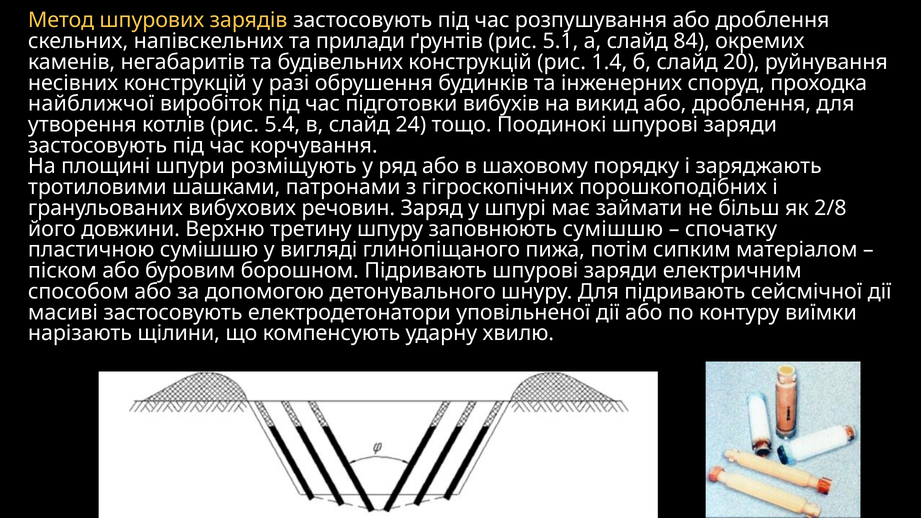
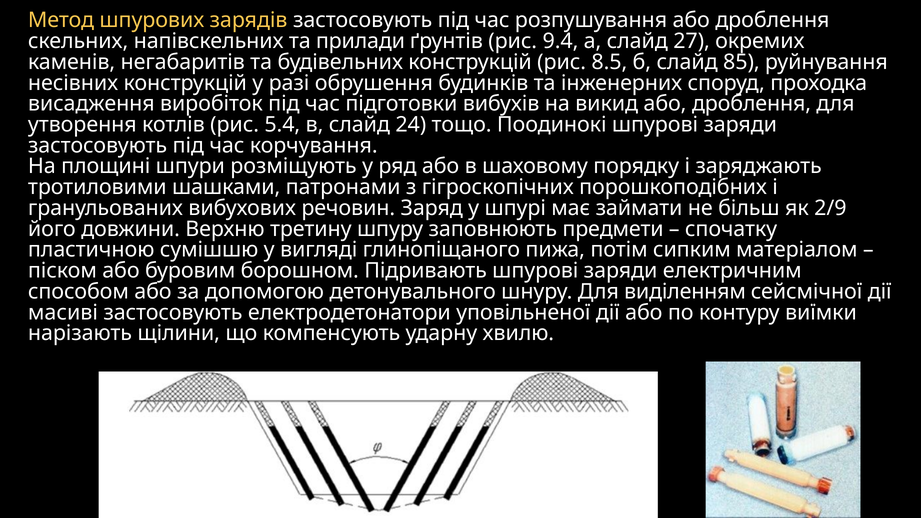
5.1: 5.1 -> 9.4 (560, 41)
84: 84 -> 27 (692, 41)
1.4: 1.4 -> 8.5 (609, 62)
20: 20 -> 85 (741, 62)
найближчої: найближчої -> висадження (91, 104)
2/8: 2/8 -> 2/9 (830, 208)
заповнюють сумішшю: сумішшю -> предмети (613, 229)
Для підривають: підривають -> виділенням (685, 292)
